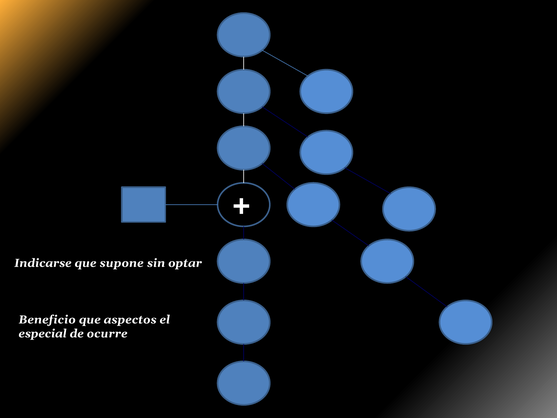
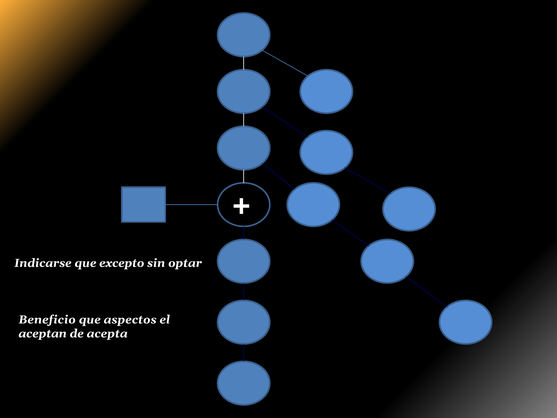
supone: supone -> excepto (122, 263)
especial: especial -> aceptan (43, 333)
ocurre: ocurre -> acepta (107, 333)
